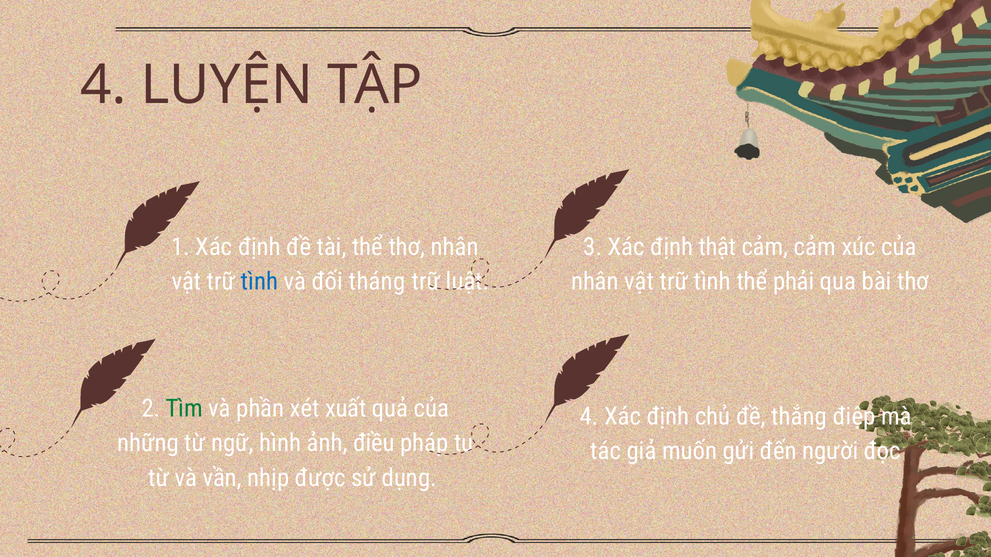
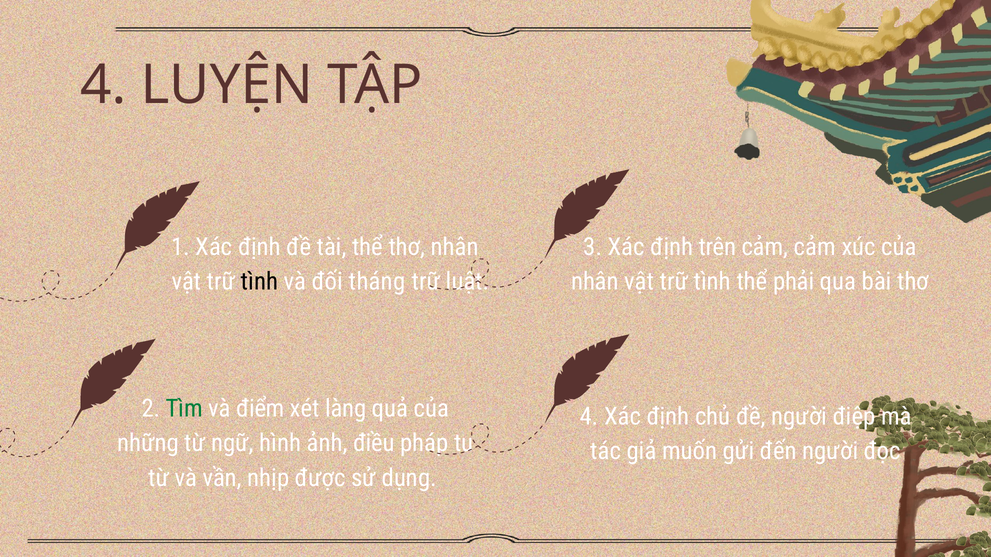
thật: thật -> trên (717, 247)
tình colour: blue -> black (259, 282)
phần: phần -> điểm (260, 409)
xuất: xuất -> làng (346, 409)
đề thắng: thắng -> người (799, 417)
